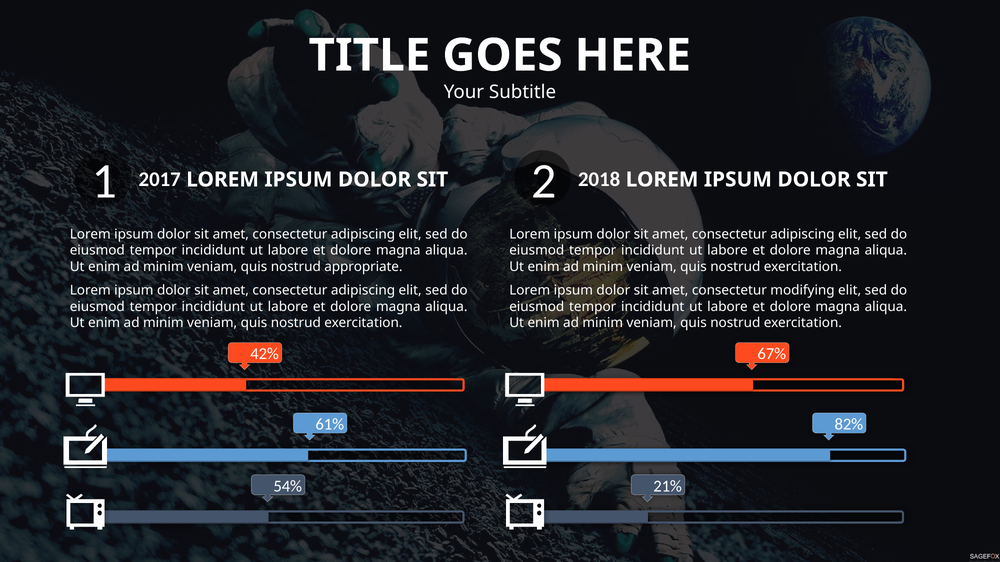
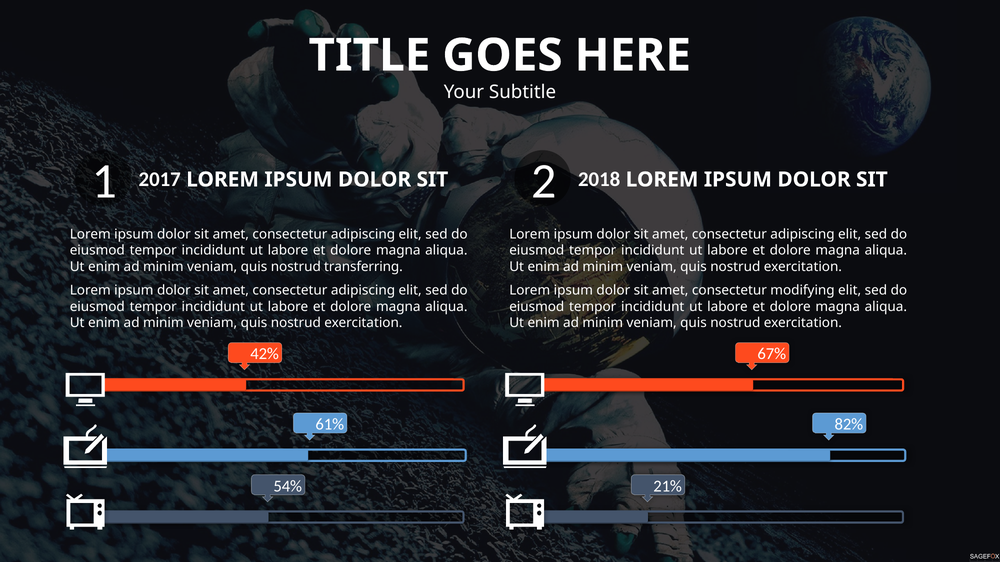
appropriate: appropriate -> transferring (363, 267)
